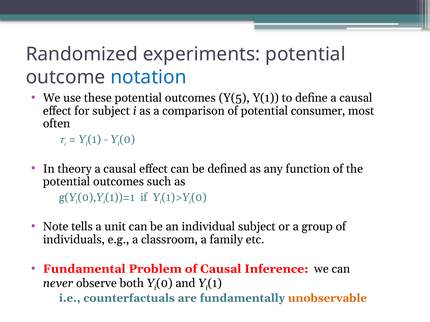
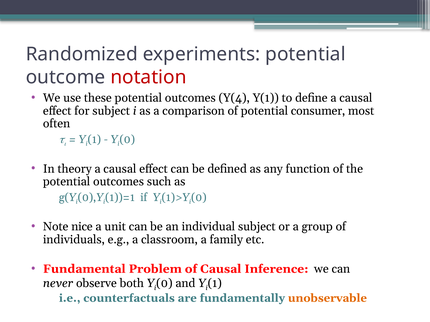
notation colour: blue -> red (148, 77)
Y(5: Y(5 -> Y(4 (234, 98)
tells: tells -> nice (82, 227)
